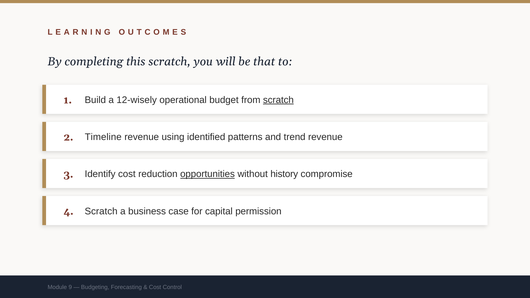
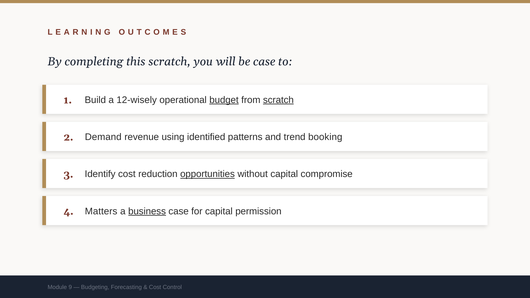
be that: that -> case (264, 62)
budget underline: none -> present (224, 100)
Timeline: Timeline -> Demand (103, 137)
trend revenue: revenue -> booking (325, 137)
without history: history -> capital (284, 174)
4 Scratch: Scratch -> Matters (101, 211)
business underline: none -> present (147, 211)
